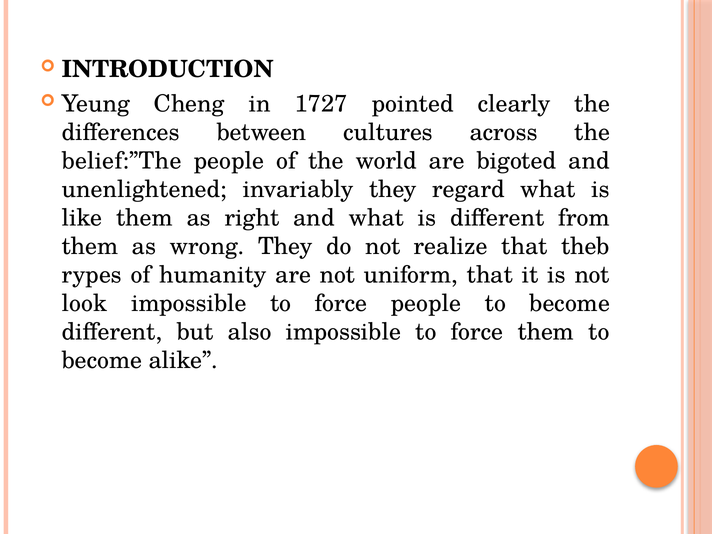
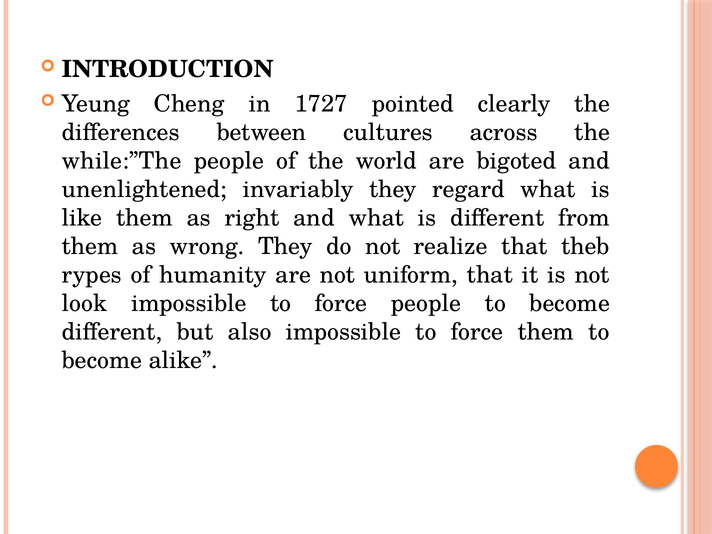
belief:”The: belief:”The -> while:”The (122, 161)
